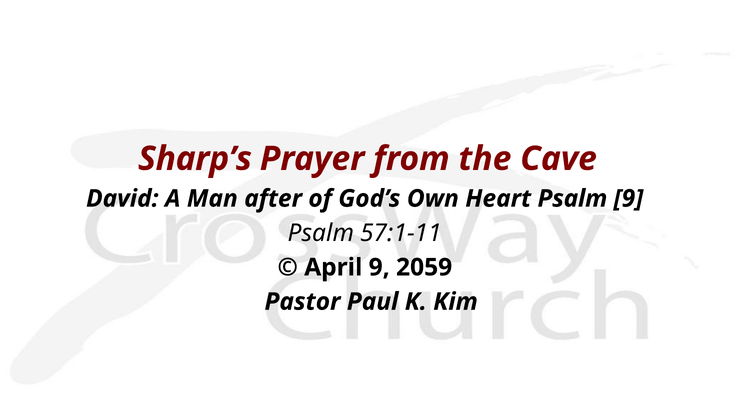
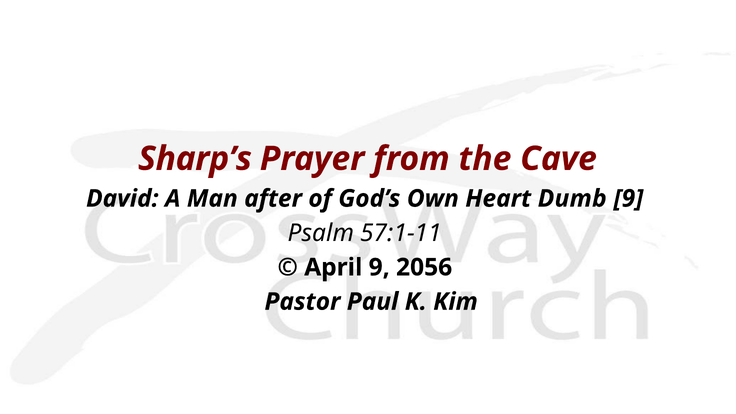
Heart Psalm: Psalm -> Dumb (572, 199)
2059: 2059 -> 2056 (424, 267)
